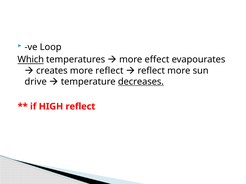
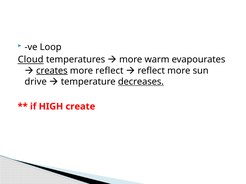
Which: Which -> Cloud (31, 60)
effect: effect -> warm (157, 60)
creates underline: none -> present (52, 71)
HIGH reflect: reflect -> create (80, 107)
